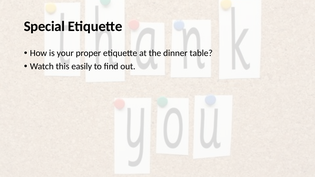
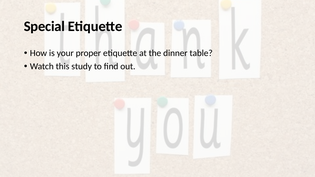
easily: easily -> study (82, 66)
